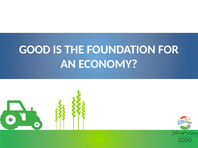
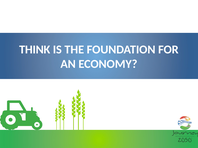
GOOD: GOOD -> THINK (35, 50)
